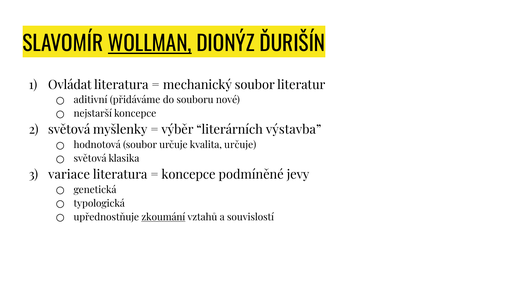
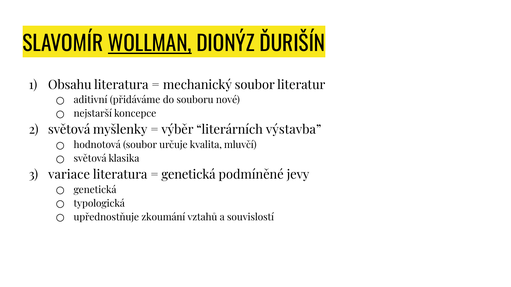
Ovládat: Ovládat -> Obsahu (70, 85)
kvalita určuje: určuje -> mluvčí (240, 145)
koncepce: koncepce -> genetická (189, 175)
zkoumání underline: present -> none (163, 218)
